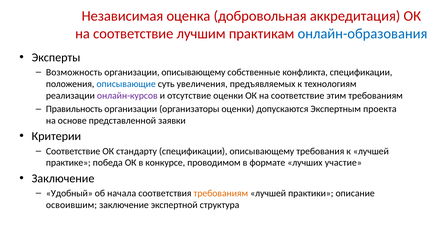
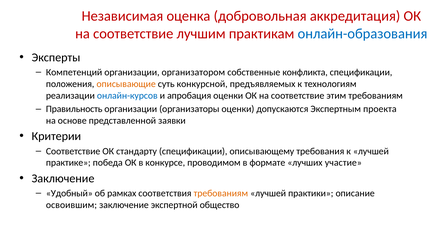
Возможность: Возможность -> Компетенций (74, 72)
организации описывающему: описывающему -> организатором (193, 72)
описывающие colour: blue -> orange (126, 84)
увеличения: увеличения -> конкурсной (202, 84)
онлайн-курсов colour: purple -> blue (127, 95)
отсутствие: отсутствие -> апробация (189, 95)
начала: начала -> рамках (122, 193)
структура: структура -> общество (220, 205)
